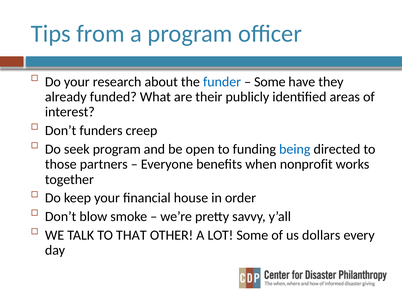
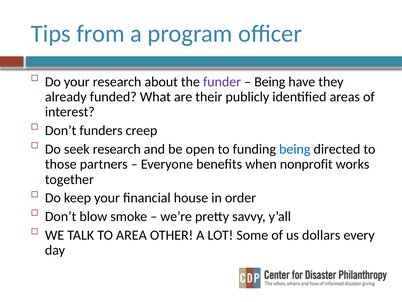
funder colour: blue -> purple (222, 82)
Some: Some -> Being (270, 82)
seek program: program -> research (117, 149)
THAT: THAT -> AREA (131, 235)
